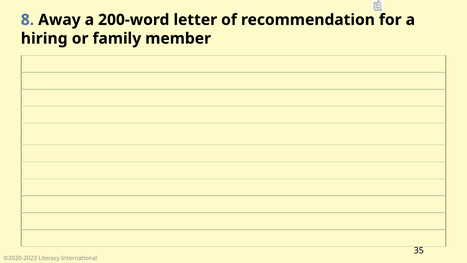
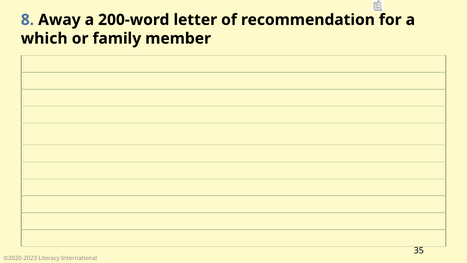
hiring: hiring -> which (44, 38)
